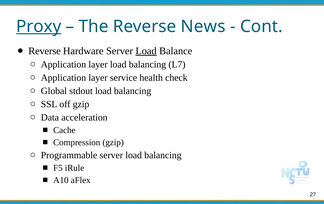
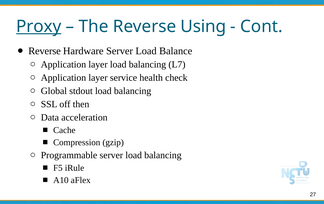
News: News -> Using (203, 26)
Load underline: present -> none (146, 51)
off gzip: gzip -> then (81, 104)
